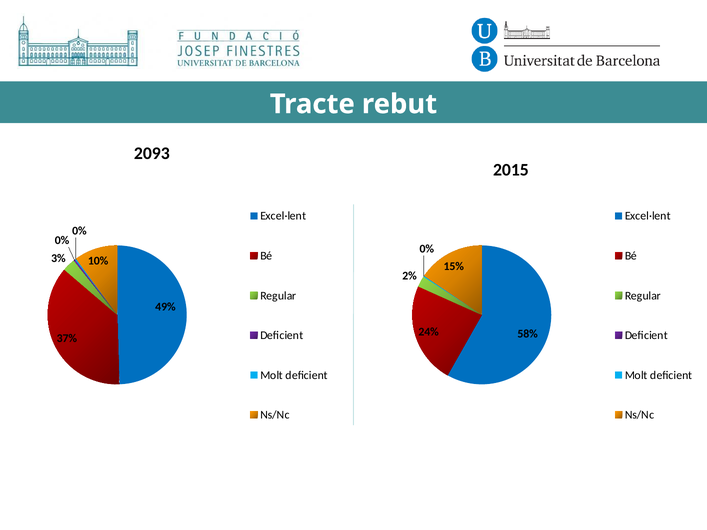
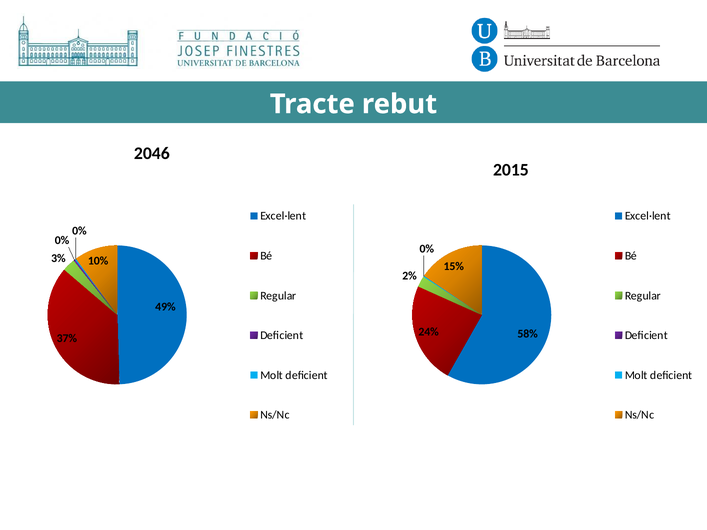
2093: 2093 -> 2046 (152, 153)
